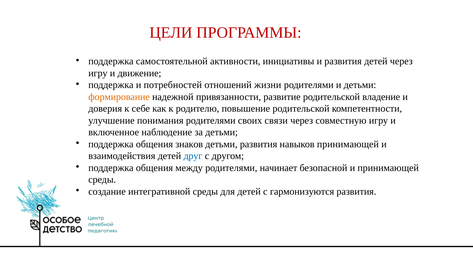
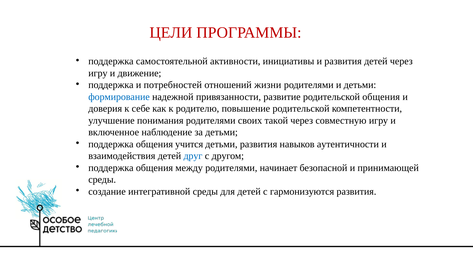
формирование colour: orange -> blue (119, 97)
родительской владение: владение -> общения (381, 97)
связи: связи -> такой (276, 121)
знаков: знаков -> учится (189, 144)
навыков принимающей: принимающей -> аутентичности (348, 144)
